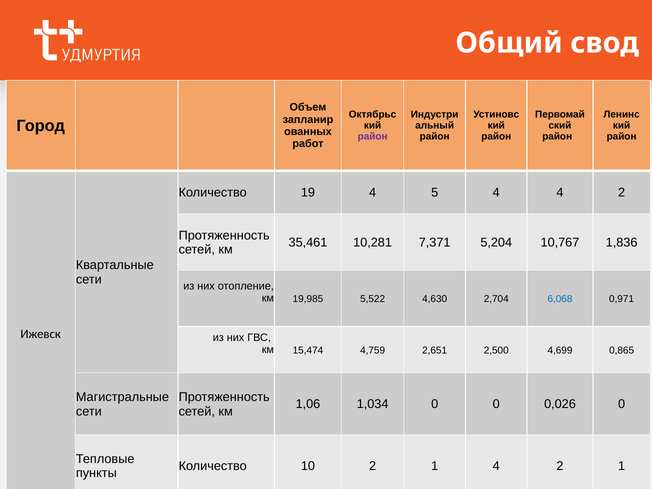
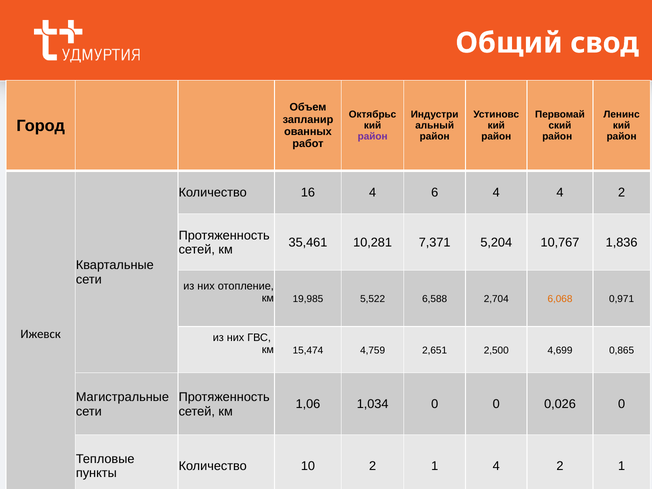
19: 19 -> 16 (308, 193)
5: 5 -> 6 (435, 193)
4,630: 4,630 -> 6,588 (435, 299)
6,068 colour: blue -> orange (560, 299)
